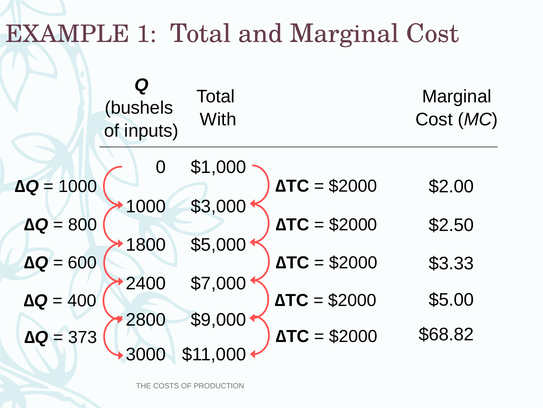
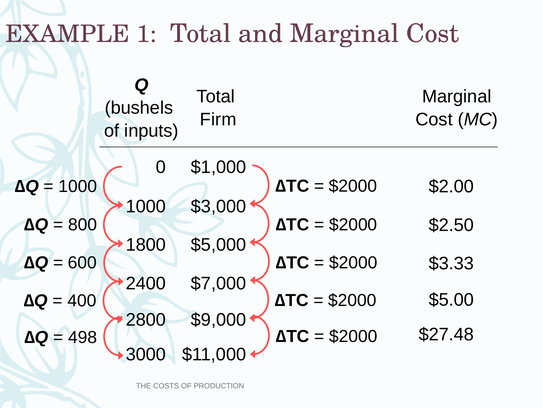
With: With -> Firm (218, 119)
$68.82: $68.82 -> $27.48 (446, 334)
373: 373 -> 498 (83, 337)
